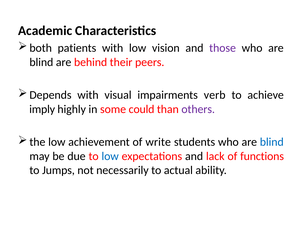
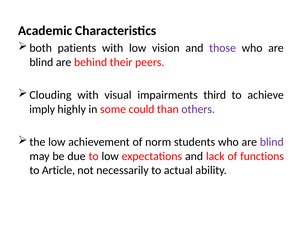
Depends: Depends -> Clouding (50, 95)
verb: verb -> third (215, 95)
write: write -> norm (158, 142)
blind colour: blue -> purple (272, 142)
low colour: blue -> black (110, 156)
Jumps: Jumps -> Article (58, 170)
